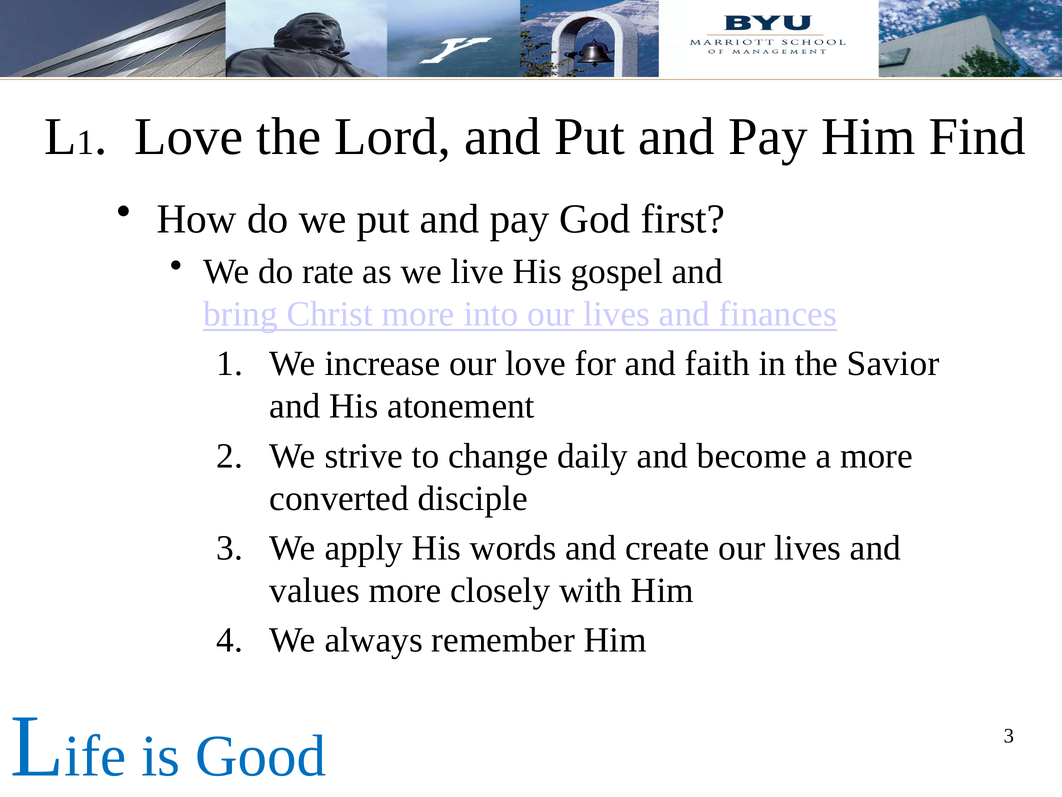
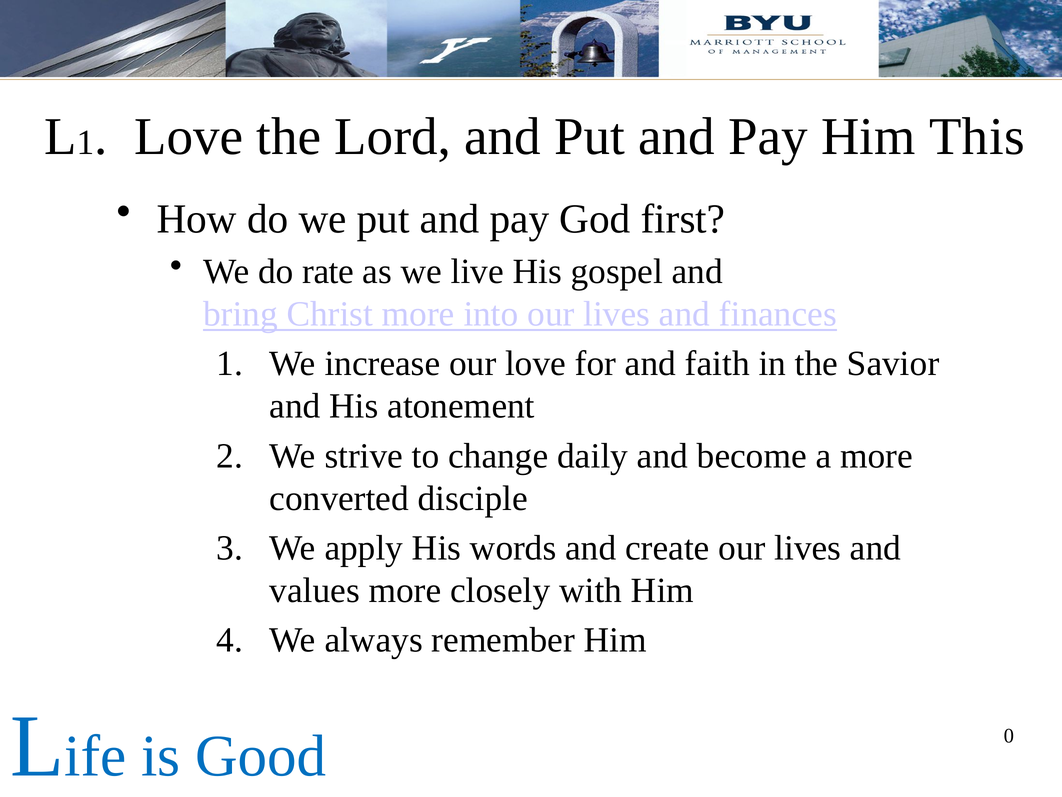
Find: Find -> This (977, 136)
Good 3: 3 -> 0 (1009, 736)
